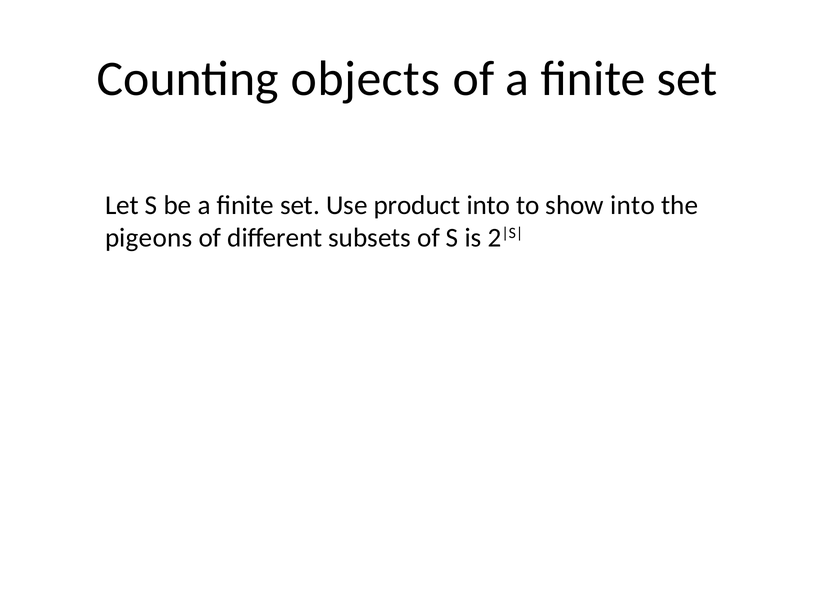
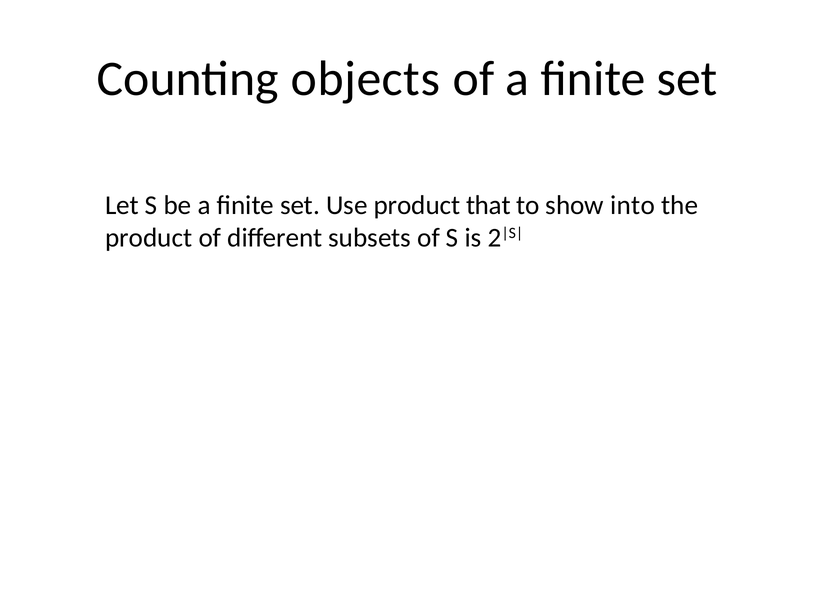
product into: into -> that (488, 205)
pigeons: pigeons -> product (149, 238)
